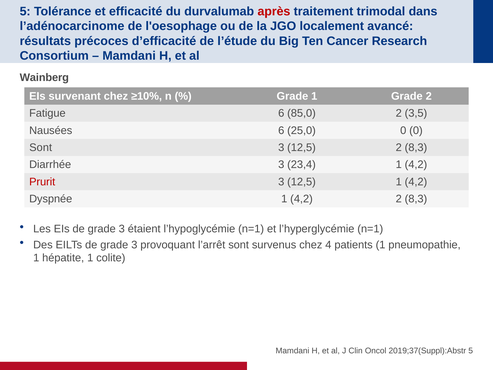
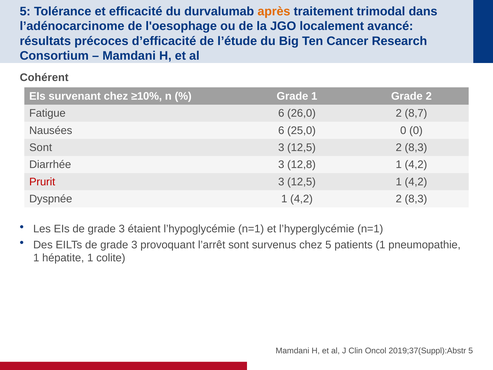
après colour: red -> orange (274, 11)
Wainberg: Wainberg -> Cohérent (44, 77)
85,0: 85,0 -> 26,0 (301, 113)
3,5: 3,5 -> 8,7 (416, 113)
23,4: 23,4 -> 12,8 (301, 165)
chez 4: 4 -> 5 (328, 245)
